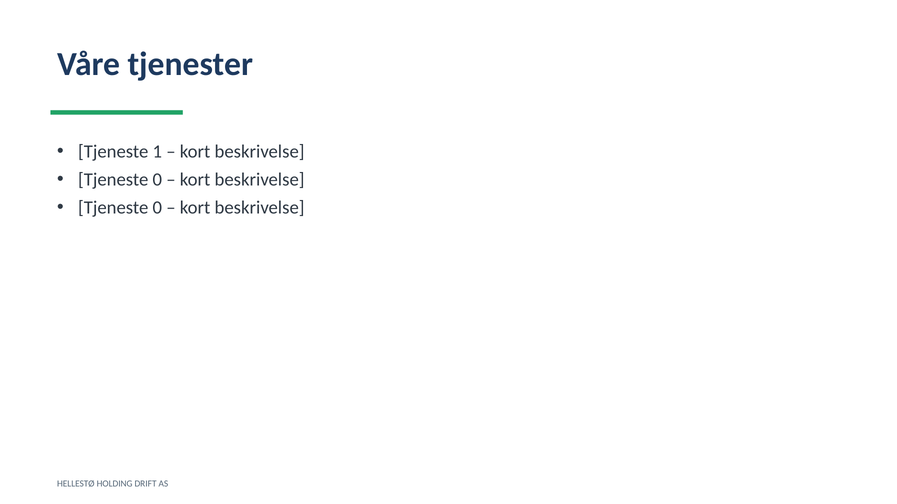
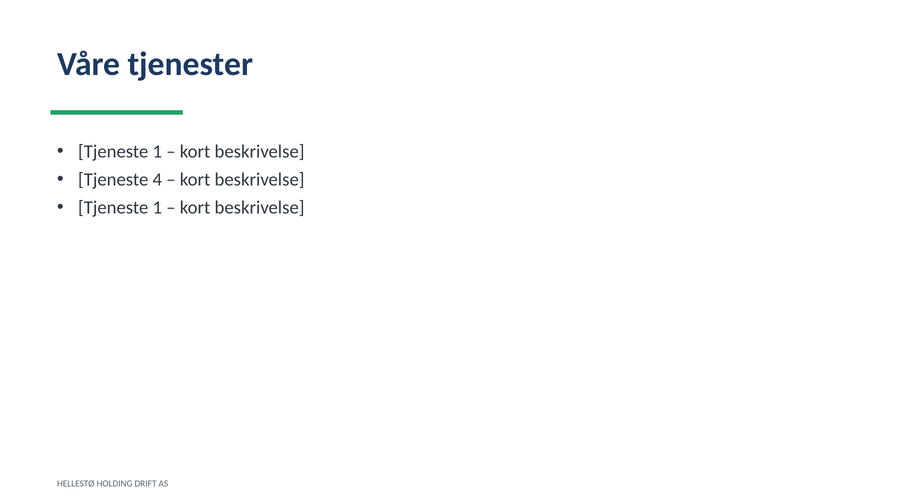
0: 0 -> 4 (157, 180)
0: 0 -> 1 (157, 208)
